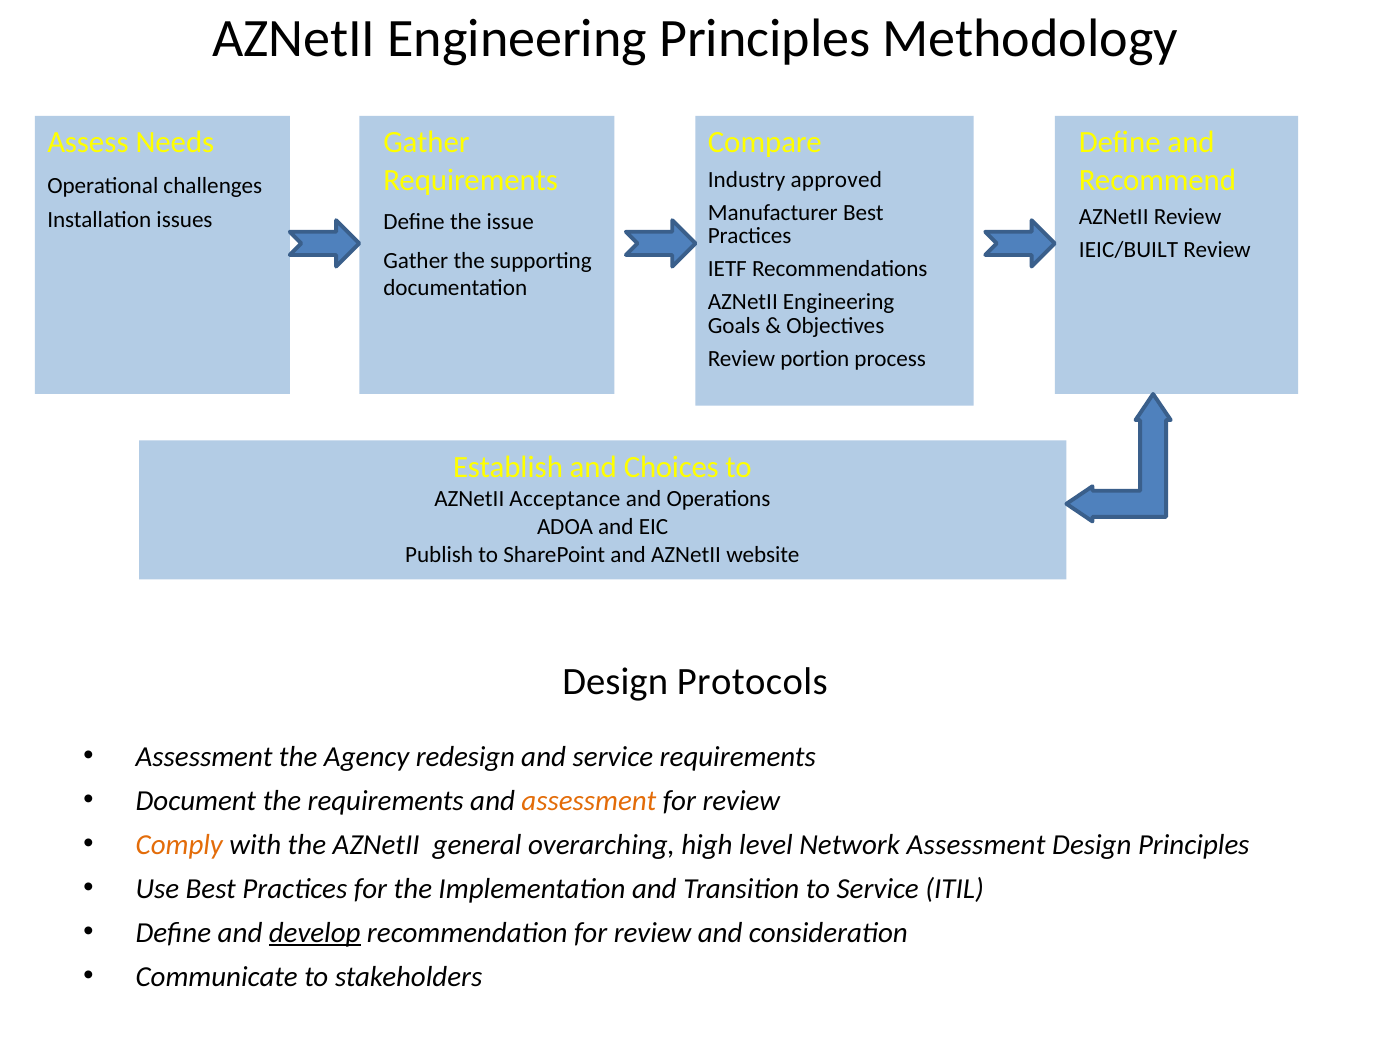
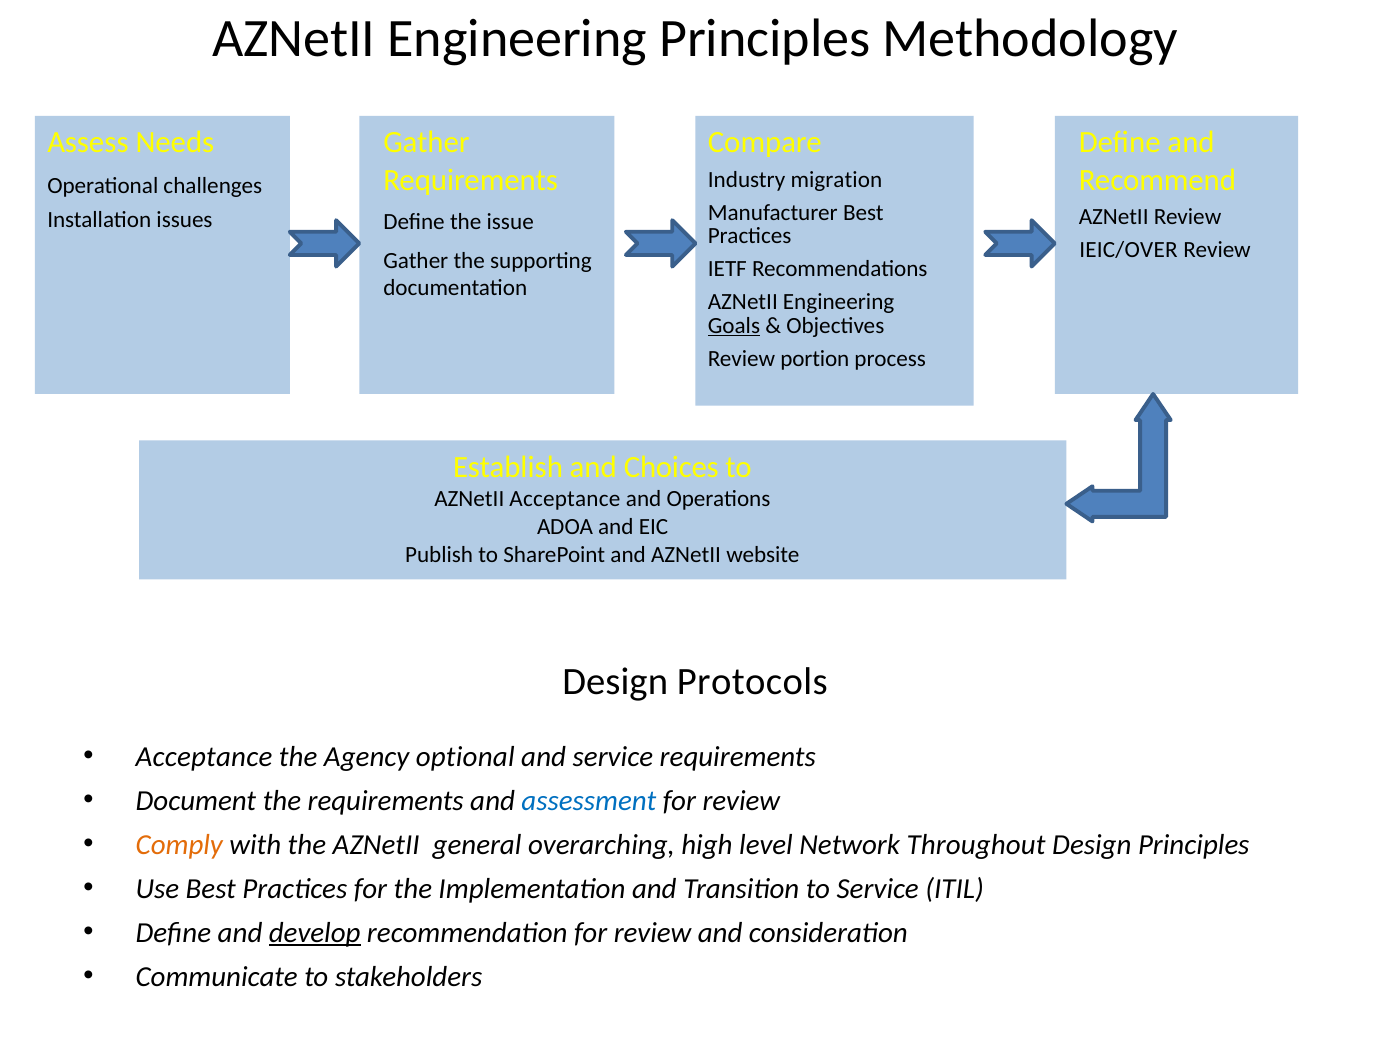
approved: approved -> migration (836, 180)
IEIC/BUILT: IEIC/BUILT -> IEIC/OVER (1128, 250)
Goals underline: none -> present (734, 326)
Assessment: Assessment -> Acceptance (204, 757)
redesign: redesign -> optional (465, 757)
assessment colour: orange -> blue (589, 801)
Network Assessment: Assessment -> Throughout (976, 845)
